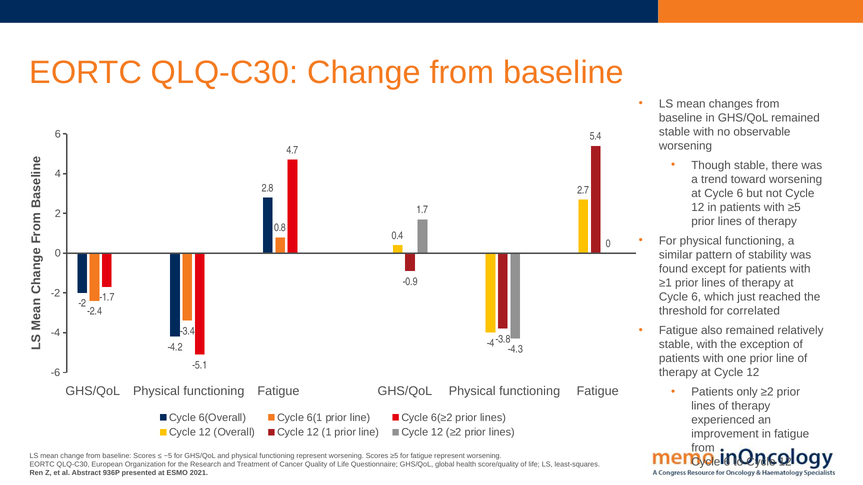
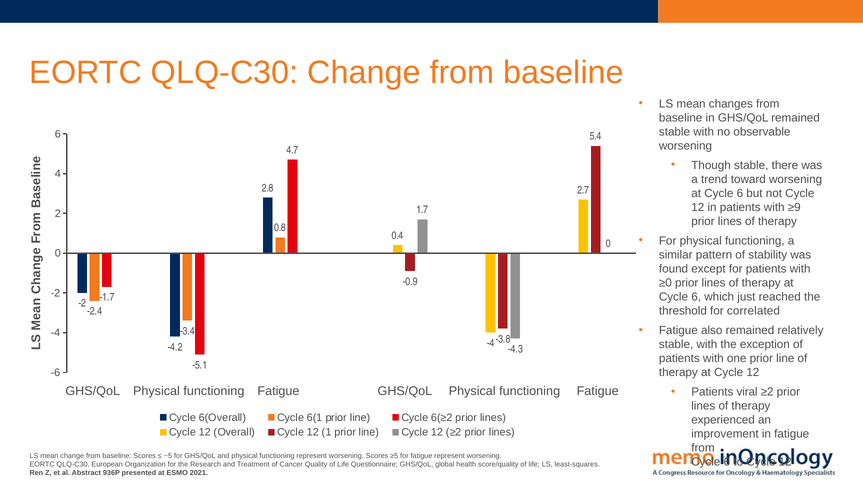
with ≥5: ≥5 -> ≥9 (794, 208)
≥1: ≥1 -> ≥0 (665, 283)
only: only -> viral (747, 392)
